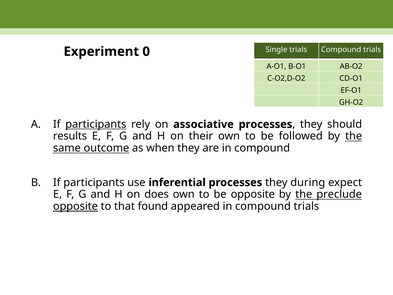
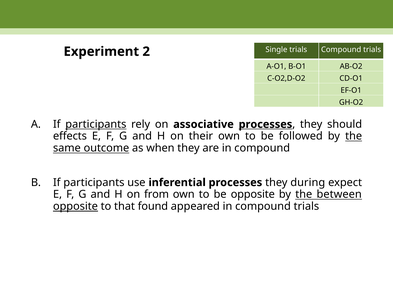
0: 0 -> 2 (146, 51)
processes underline: none -> present (265, 124)
results: results -> effects (70, 136)
does: does -> from (157, 194)
preclude: preclude -> between (339, 194)
